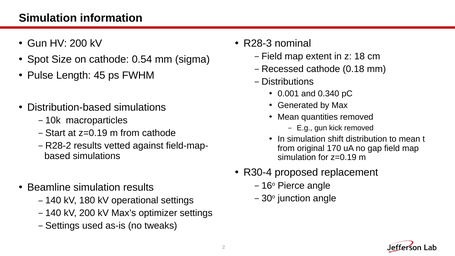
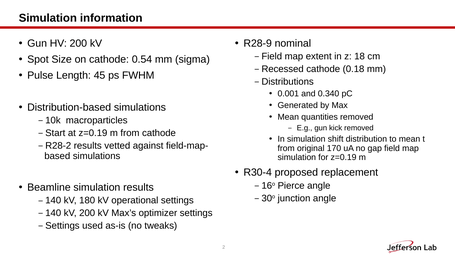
R28-3: R28-3 -> R28-9 (258, 43)
